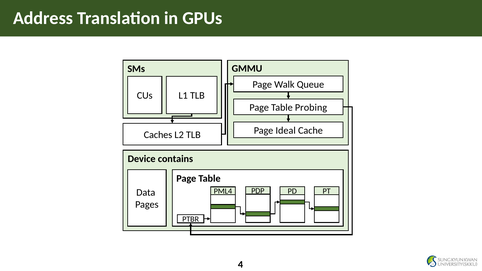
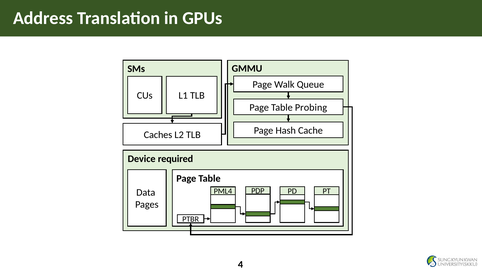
Ideal: Ideal -> Hash (286, 131)
contains: contains -> required (175, 159)
